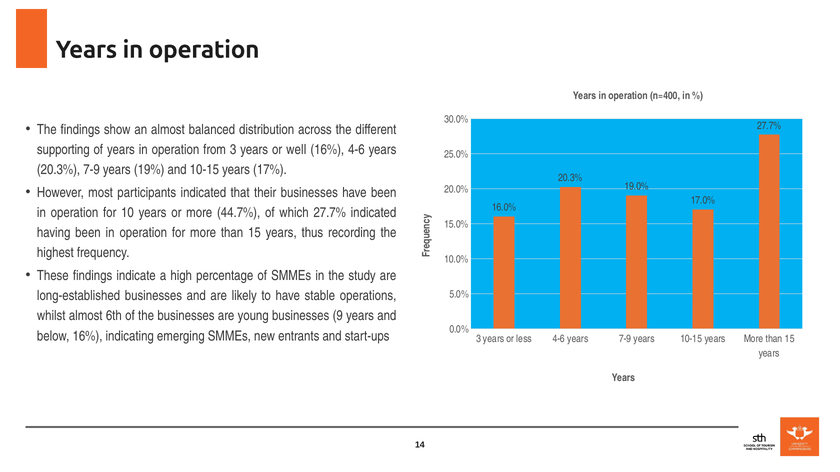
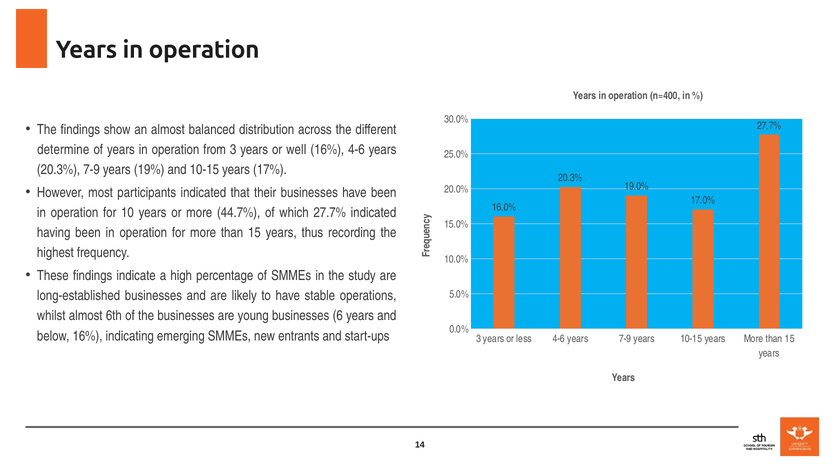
supporting: supporting -> determine (63, 150)
9: 9 -> 6 (338, 316)
